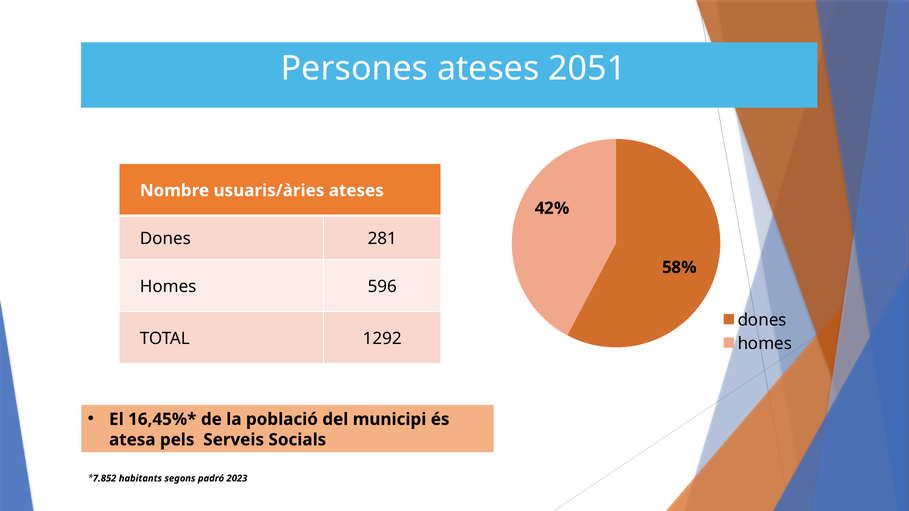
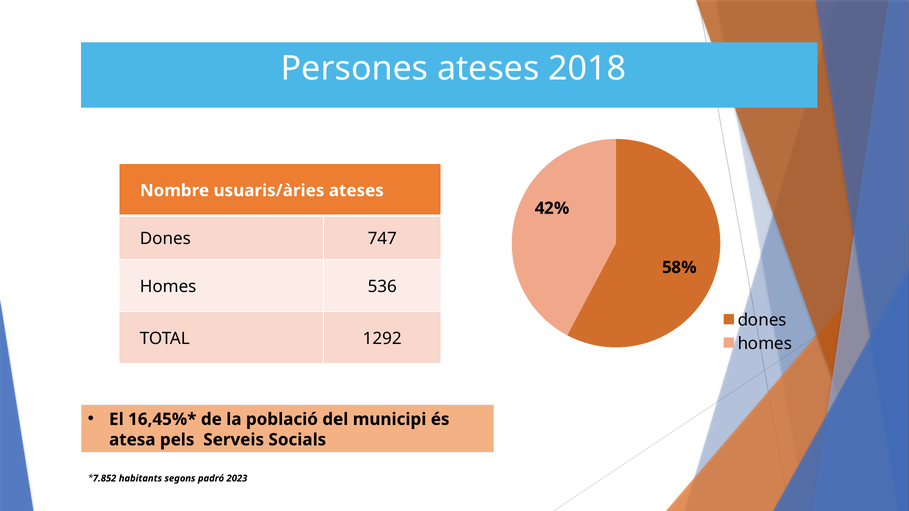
2051: 2051 -> 2018 (587, 69)
281: 281 -> 747 (382, 239)
596: 596 -> 536 (382, 287)
